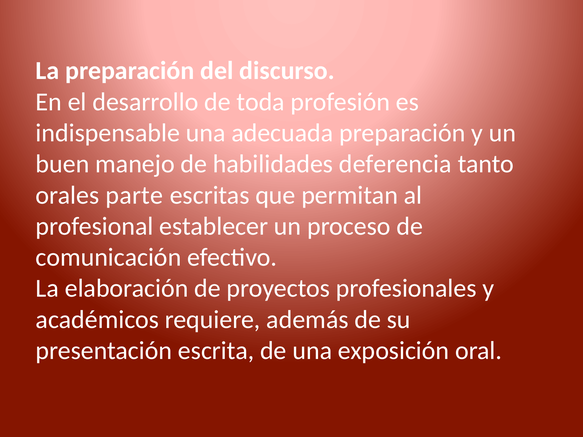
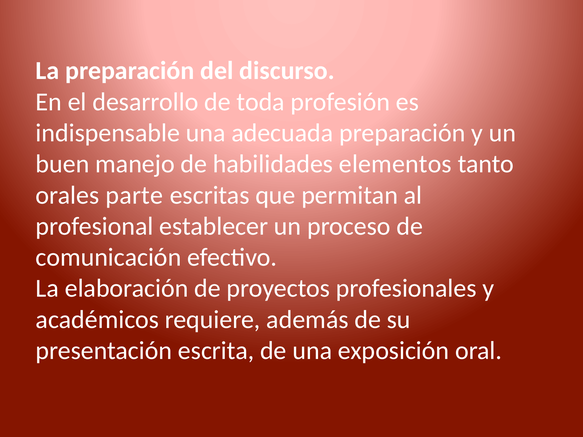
deferencia: deferencia -> elementos (395, 164)
